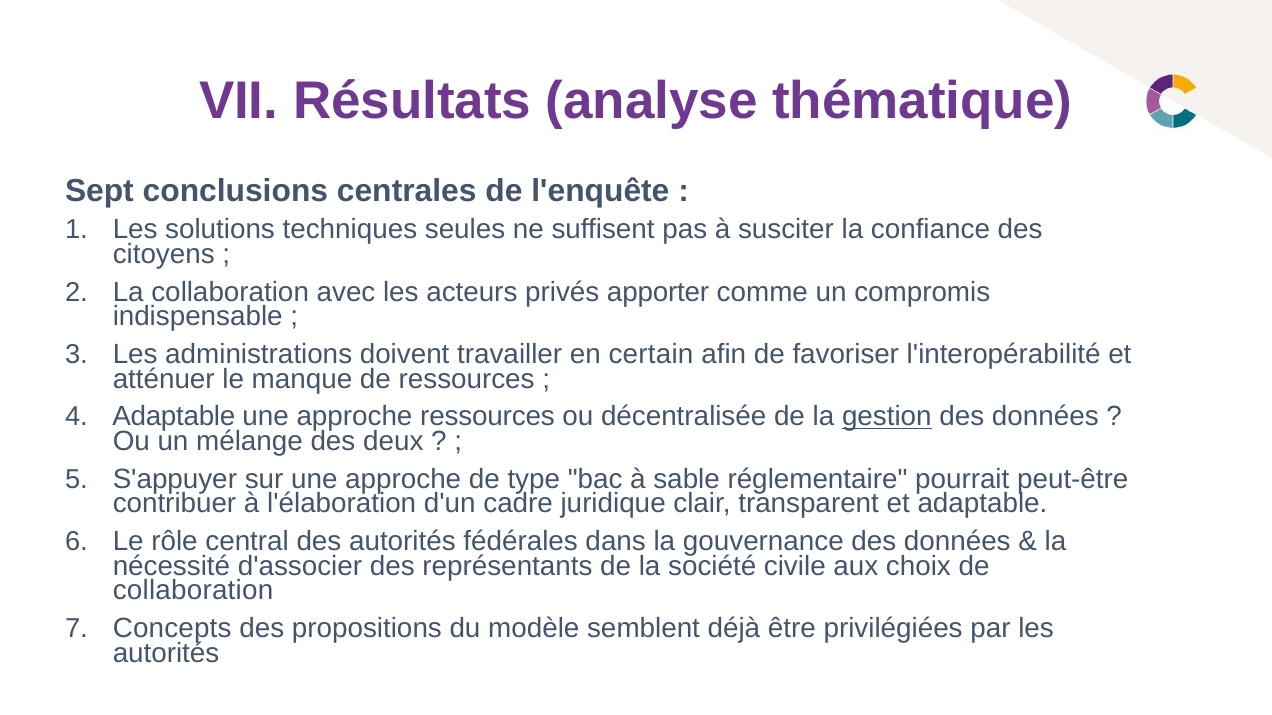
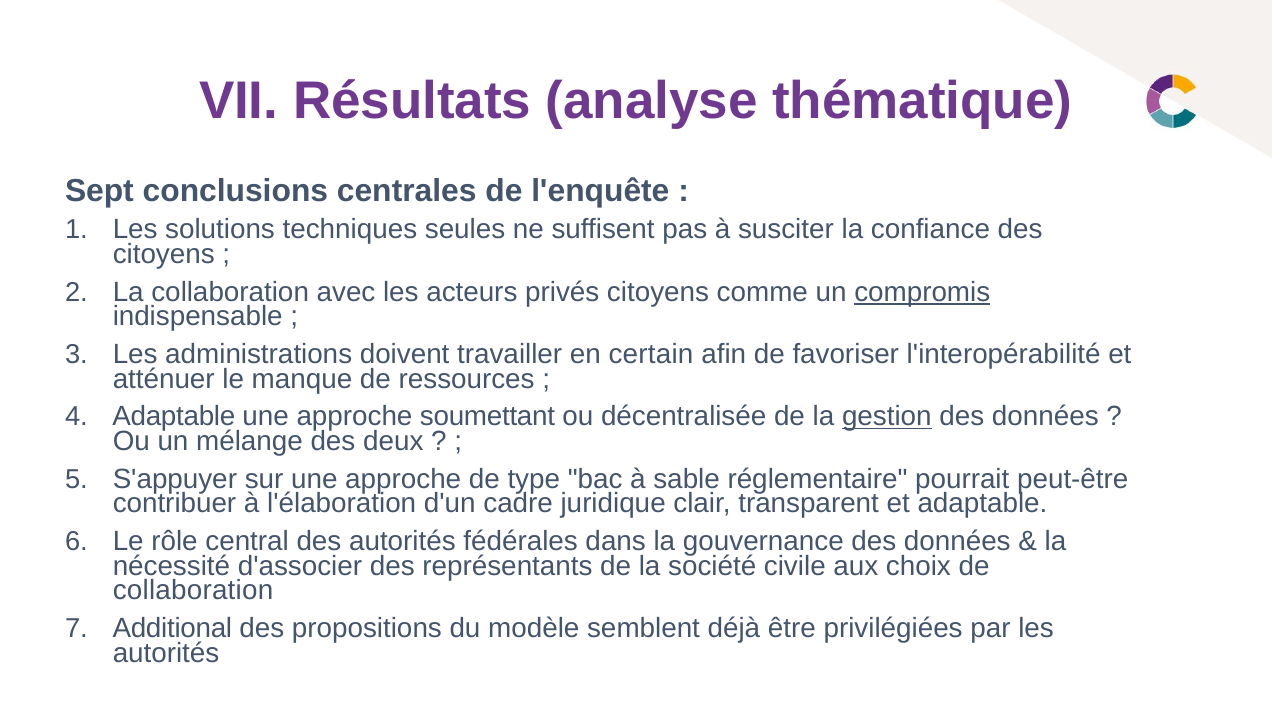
privés apporter: apporter -> citoyens (658, 292)
compromis underline: none -> present (922, 292)
approche ressources: ressources -> soumettant (488, 417)
Concepts: Concepts -> Additional (172, 629)
